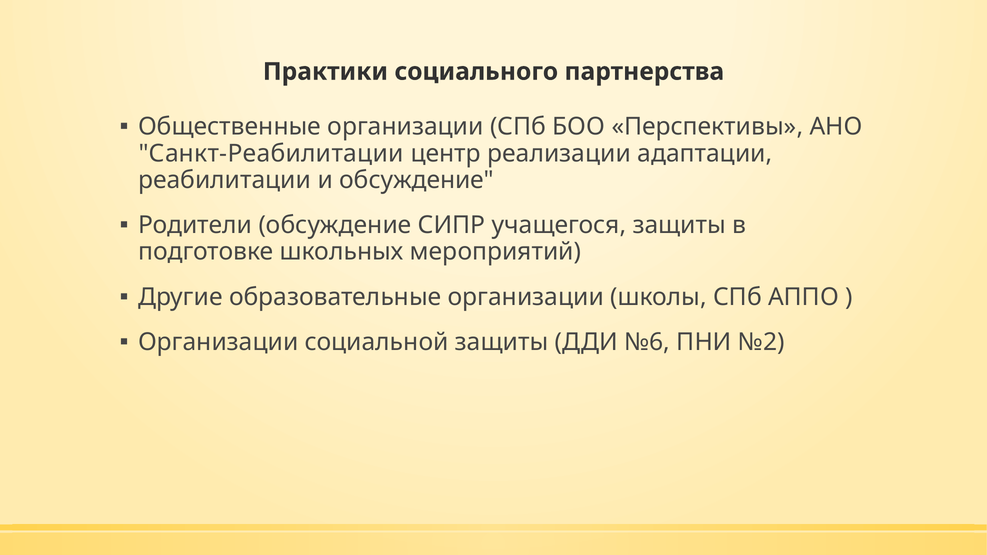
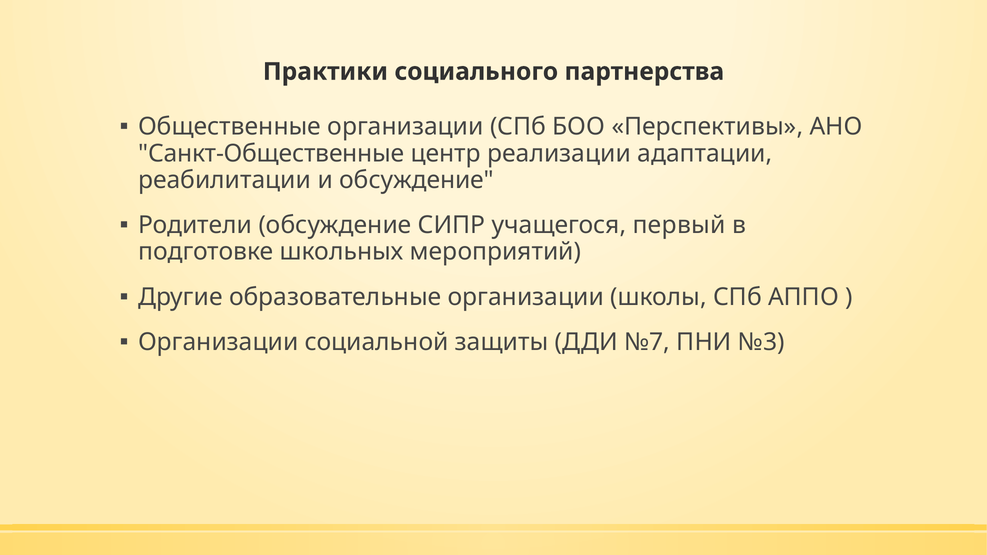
Санкт-Реабилитации: Санкт-Реабилитации -> Санкт-Общественные (271, 154)
учащегося защиты: защиты -> первый (679, 225)
№6: №6 -> №7 (647, 342)
№2: №2 -> №3 (761, 342)
